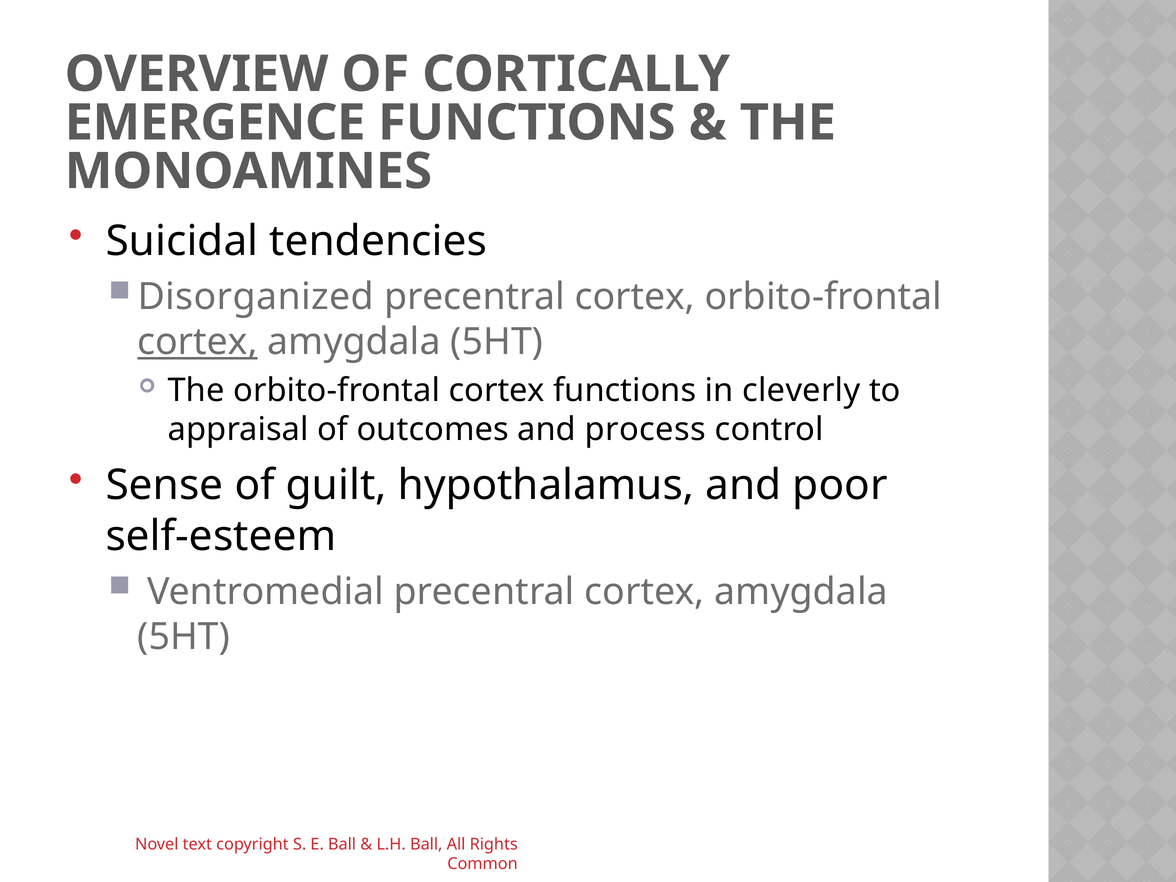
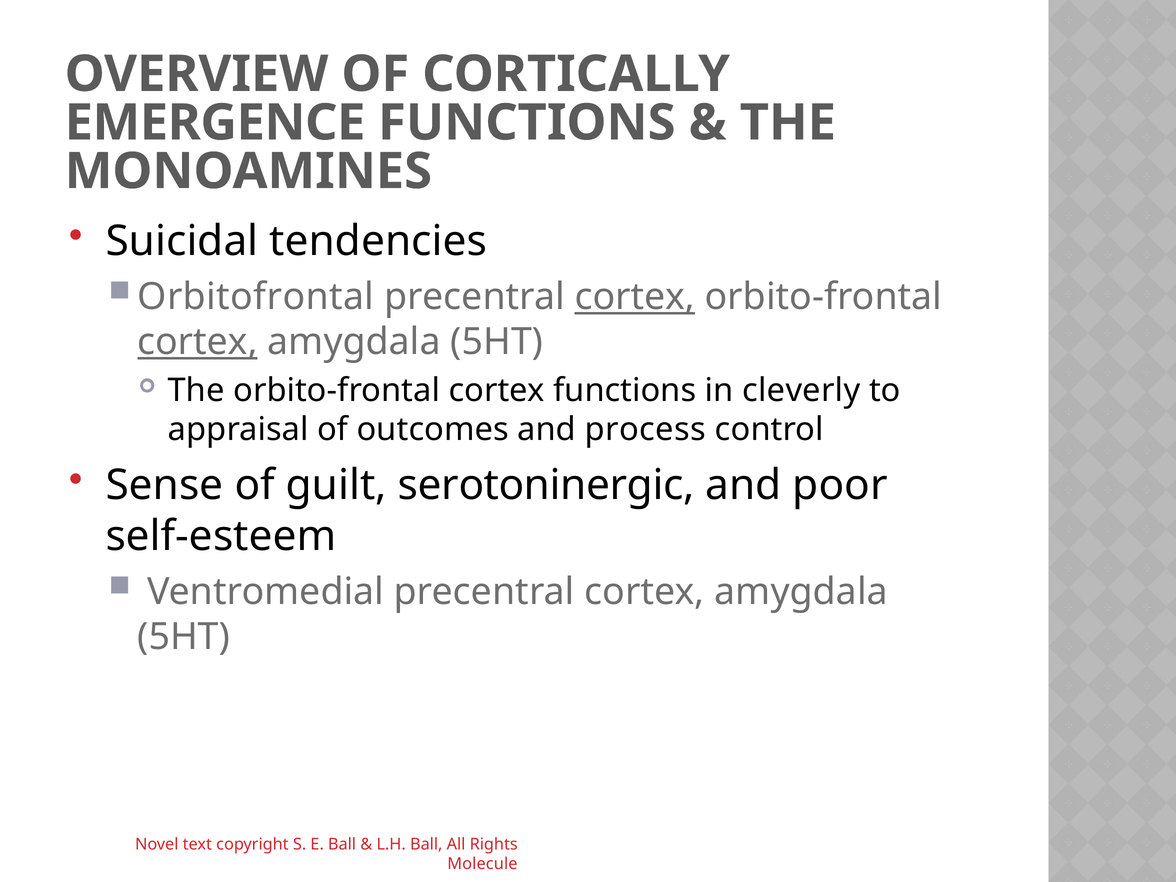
Disorganized: Disorganized -> Orbitofrontal (256, 297)
cortex underline: none -> present (635, 297)
hypothalamus: hypothalamus -> serotoninergic (546, 485)
Common: Common -> Molecule (482, 864)
